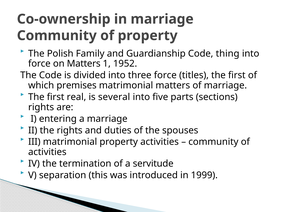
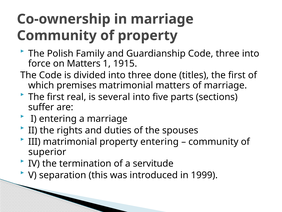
Code thing: thing -> three (228, 53)
1952: 1952 -> 1915 (125, 64)
three force: force -> done (165, 75)
rights: rights -> suffer (41, 107)
property activities: activities -> entering (160, 142)
activities: activities -> superior (47, 152)
